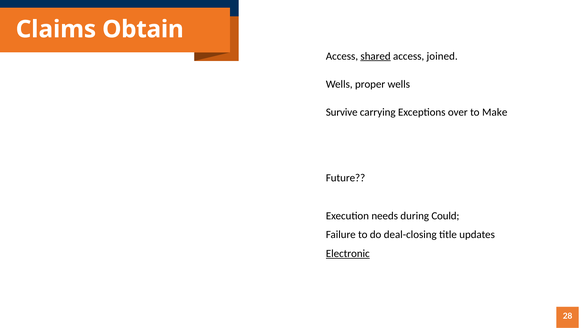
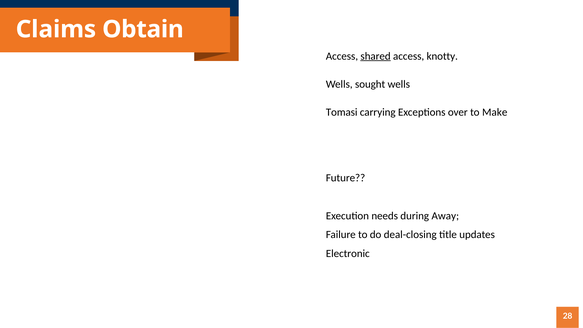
joined: joined -> knotty (442, 56)
proper: proper -> sought (370, 84)
Survive: Survive -> Tomasi (342, 112)
Could: Could -> Away (445, 216)
Electronic underline: present -> none (348, 254)
